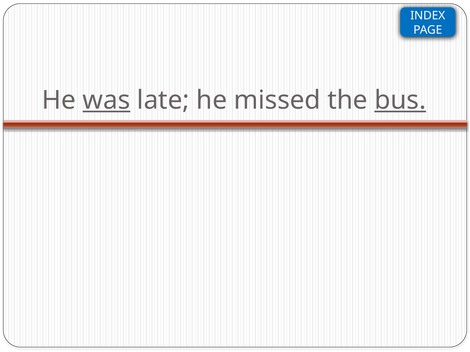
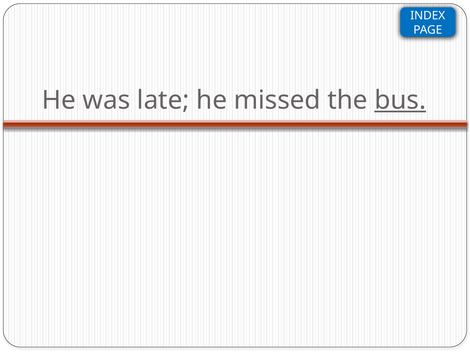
was underline: present -> none (106, 100)
